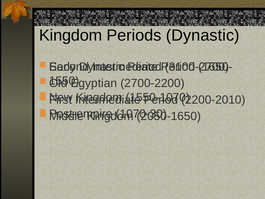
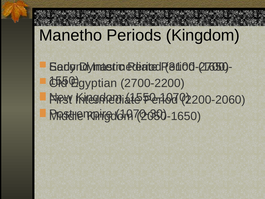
Kingdom: Kingdom -> Manetho (71, 35)
Periods Dynastic: Dynastic -> Kingdom (203, 35)
2200-2010: 2200-2010 -> 2200-2060 (213, 100)
